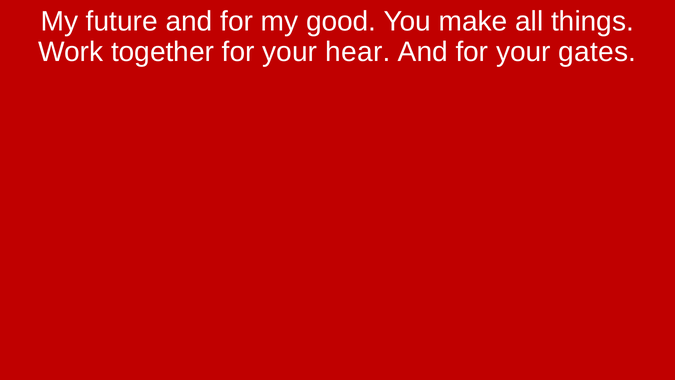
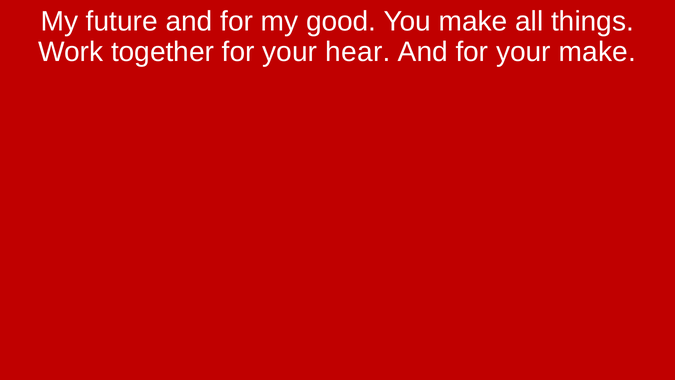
your gates: gates -> make (597, 52)
